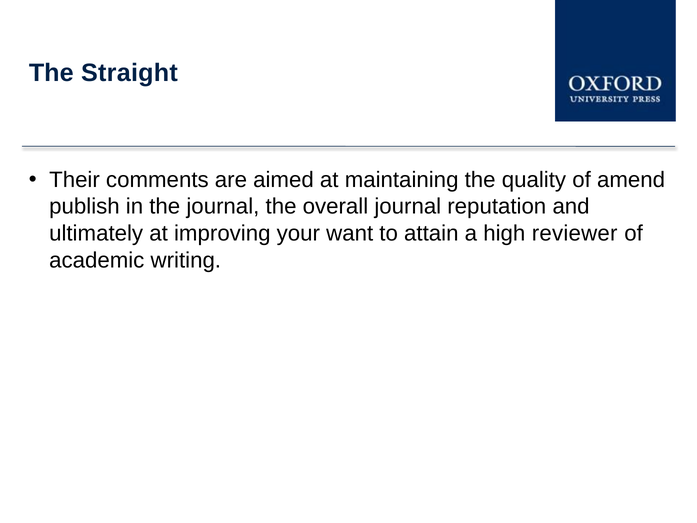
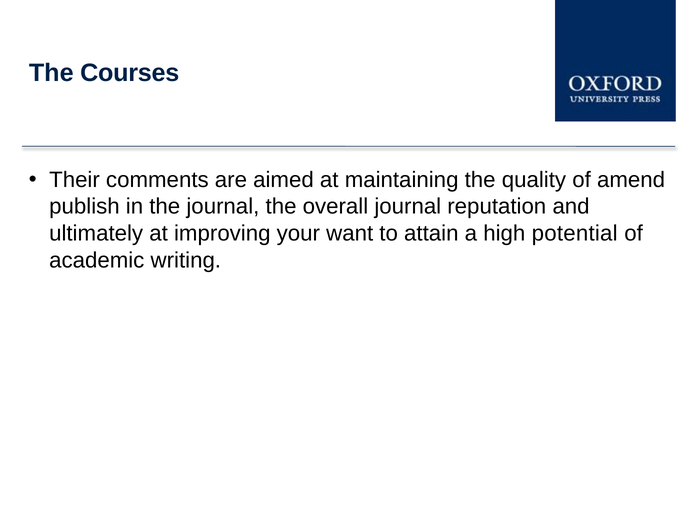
Straight: Straight -> Courses (130, 73)
reviewer: reviewer -> potential (575, 233)
